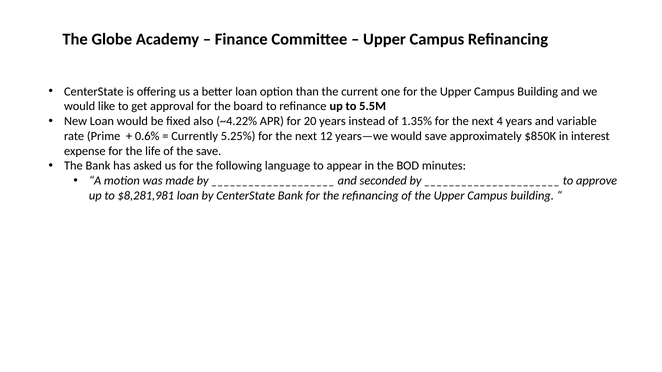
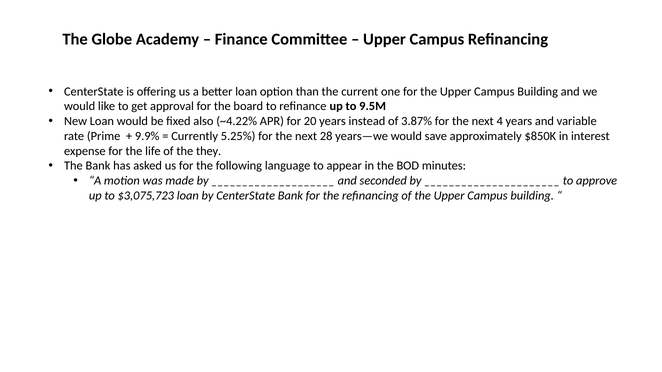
5.5M: 5.5M -> 9.5M (373, 106)
1.35%: 1.35% -> 3.87% (417, 121)
0.6%: 0.6% -> 9.9% (147, 136)
12: 12 -> 28 (326, 136)
the save: save -> they (209, 151)
$8,281,981: $8,281,981 -> $3,075,723 (146, 196)
